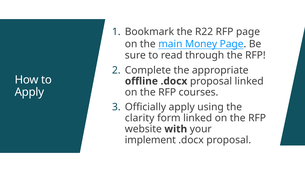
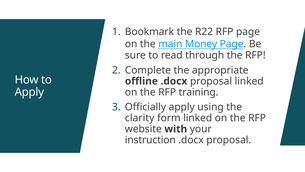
courses: courses -> training (199, 92)
implement: implement -> instruction (150, 140)
